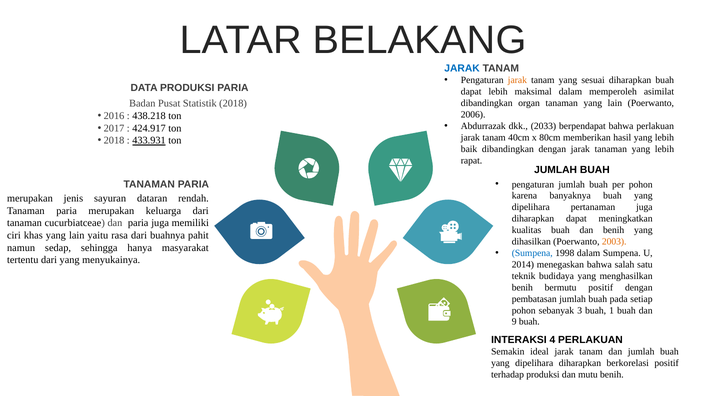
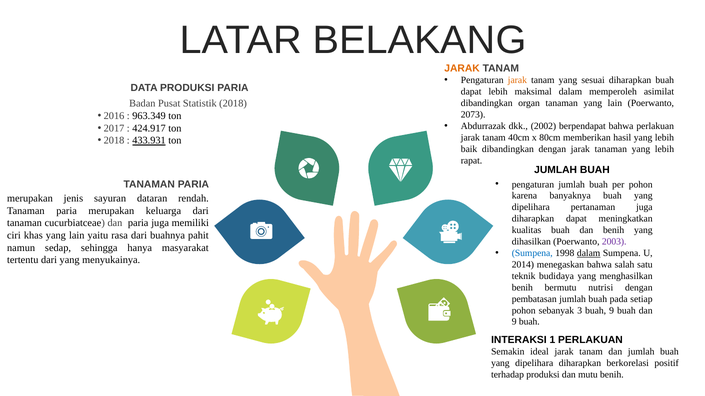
JARAK colour: blue -> orange (462, 68)
2006: 2006 -> 2073 (473, 115)
438.218: 438.218 -> 963.349 (149, 116)
2033: 2033 -> 2002 (543, 126)
2003 colour: orange -> purple (614, 242)
dalam underline: none -> present (589, 253)
bermutu positif: positif -> nutrisi (601, 288)
buah 1: 1 -> 9 (612, 311)
4: 4 -> 1 (552, 340)
